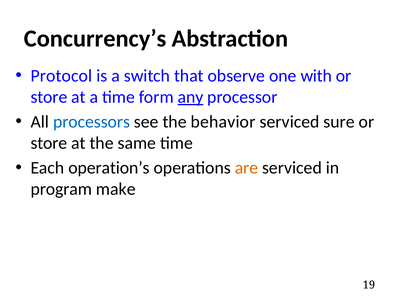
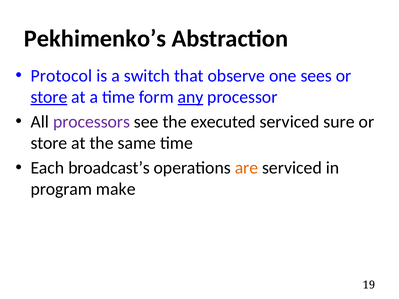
Concurrency’s: Concurrency’s -> Pekhimenko’s (95, 39)
with: with -> sees (316, 76)
store underline: none -> present (49, 97)
processors colour: blue -> purple (92, 122)
behavior: behavior -> executed (223, 122)
operation’s: operation’s -> broadcast’s (109, 168)
